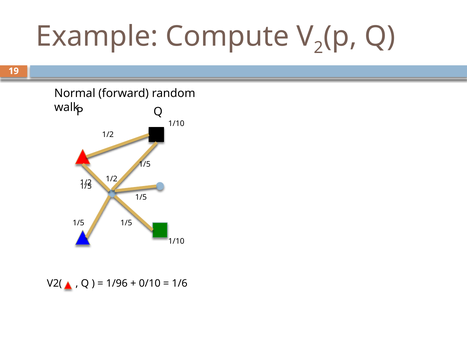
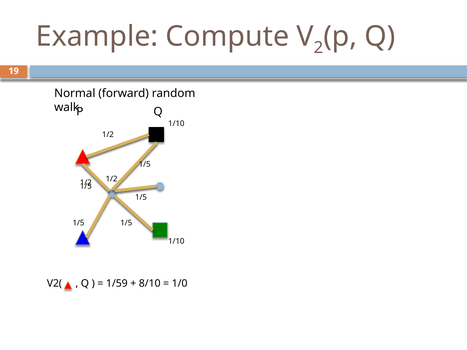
1/96: 1/96 -> 1/59 (117, 284)
0/10: 0/10 -> 8/10 (150, 284)
1/6: 1/6 -> 1/0 (180, 284)
